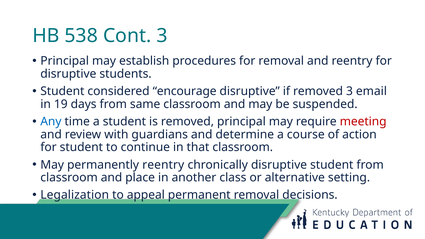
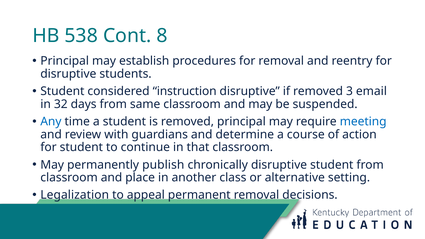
Cont 3: 3 -> 8 (162, 36)
encourage: encourage -> instruction (185, 91)
19: 19 -> 32 (61, 104)
meeting colour: red -> blue (363, 122)
permanently reentry: reentry -> publish (163, 165)
